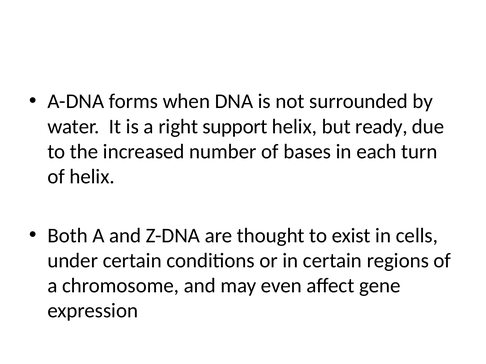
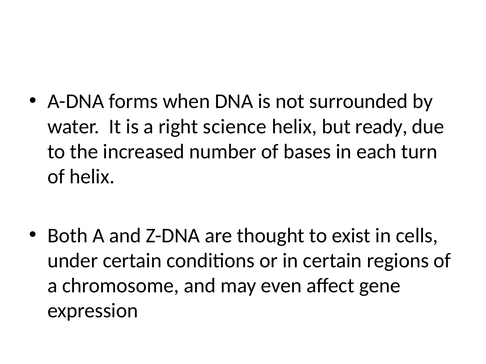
support: support -> science (235, 127)
